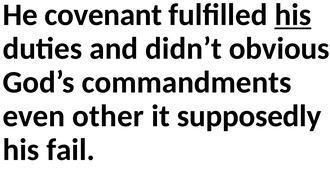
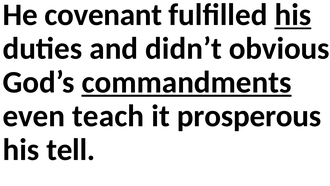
commandments underline: none -> present (187, 82)
other: other -> teach (108, 116)
supposedly: supposedly -> prosperous (249, 116)
fail: fail -> tell (71, 150)
